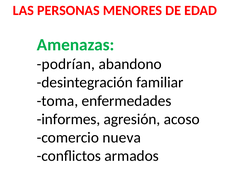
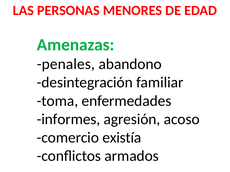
podrían: podrían -> penales (66, 64)
nueva: nueva -> existía (122, 138)
